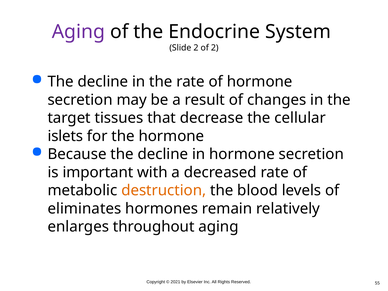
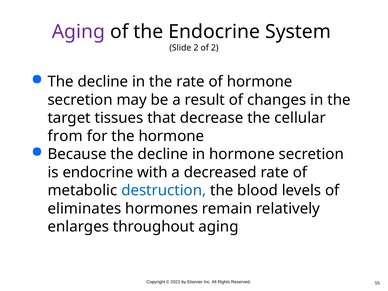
islets: islets -> from (65, 136)
is important: important -> endocrine (98, 172)
destruction colour: orange -> blue (164, 190)
